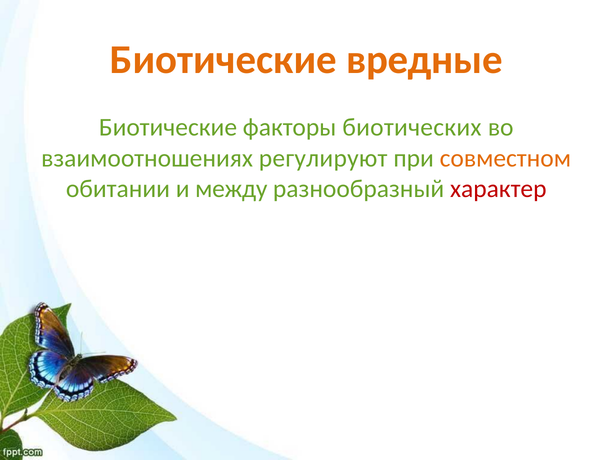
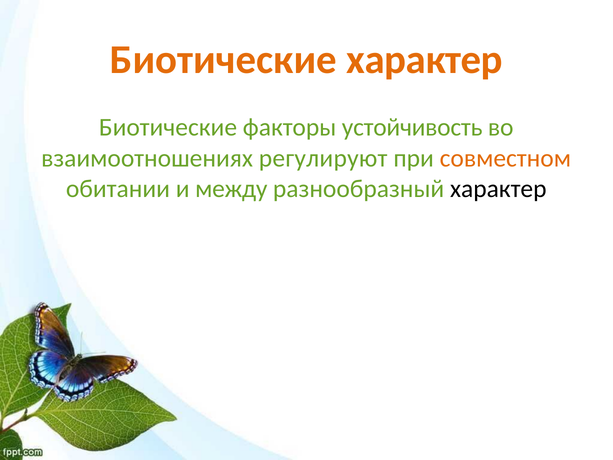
Биотические вредные: вредные -> характер (425, 60)
биотических: биотических -> устойчивость (412, 127)
характер colour: red -> black (498, 189)
